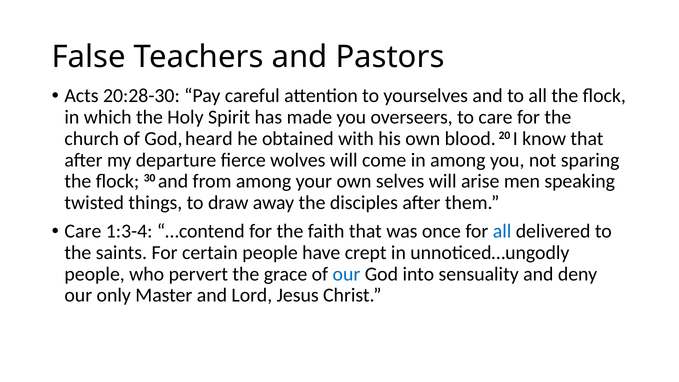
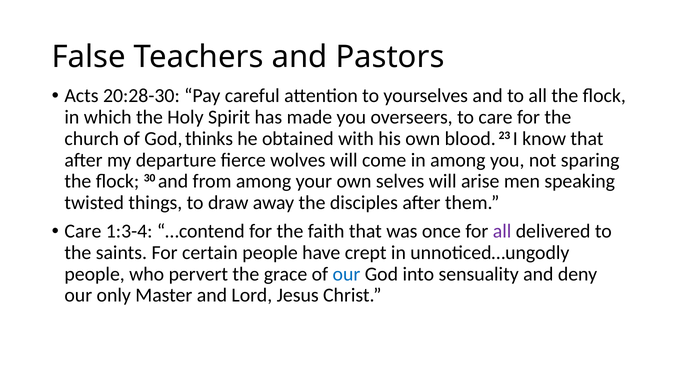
heard: heard -> thinks (209, 139)
20: 20 -> 23 (504, 135)
all colour: blue -> purple (502, 231)
